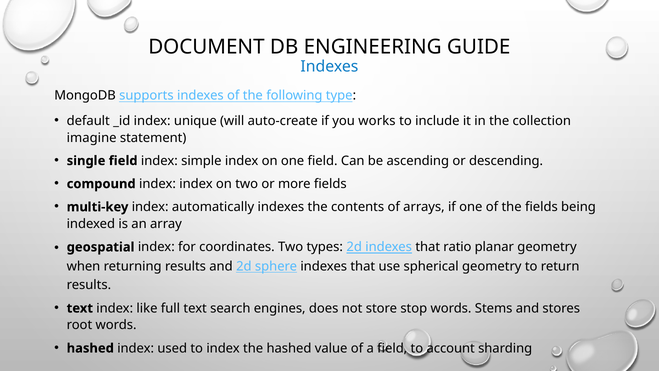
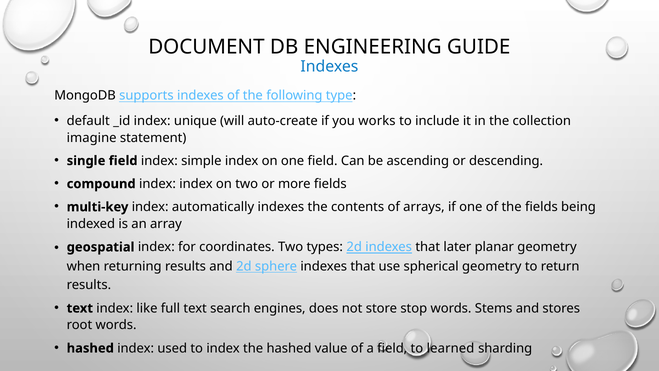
ratio: ratio -> later (457, 247)
account: account -> learned (451, 348)
